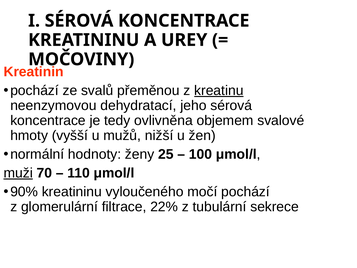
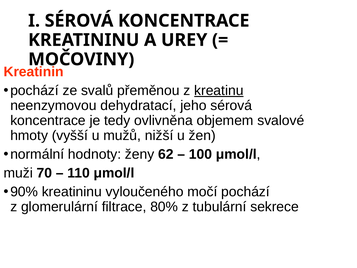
25: 25 -> 62 (166, 154)
muži underline: present -> none (18, 173)
22%: 22% -> 80% (164, 207)
